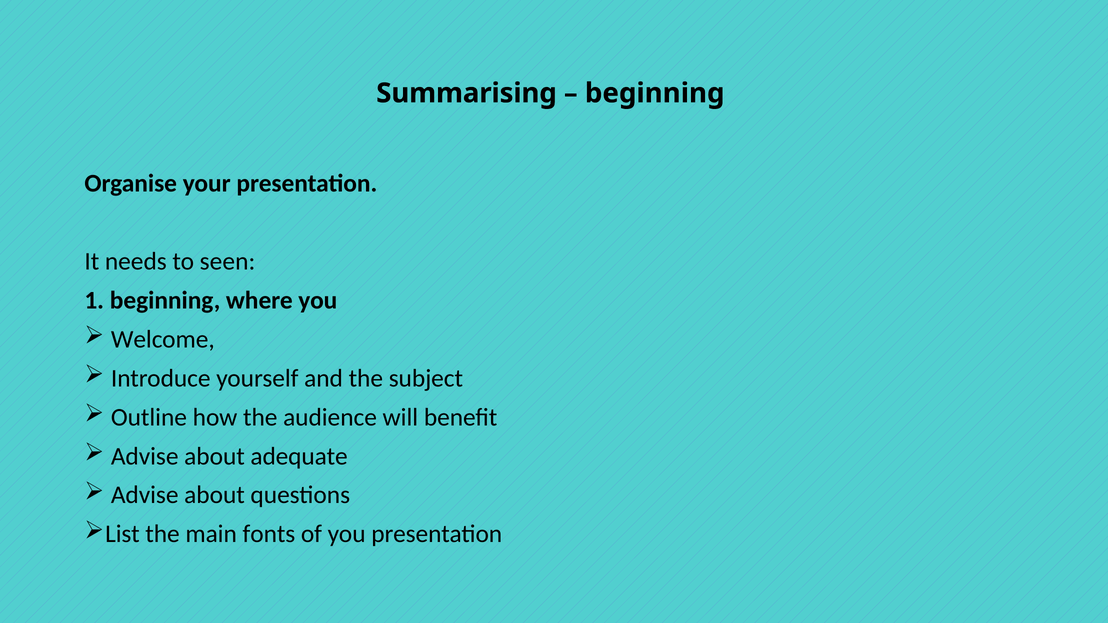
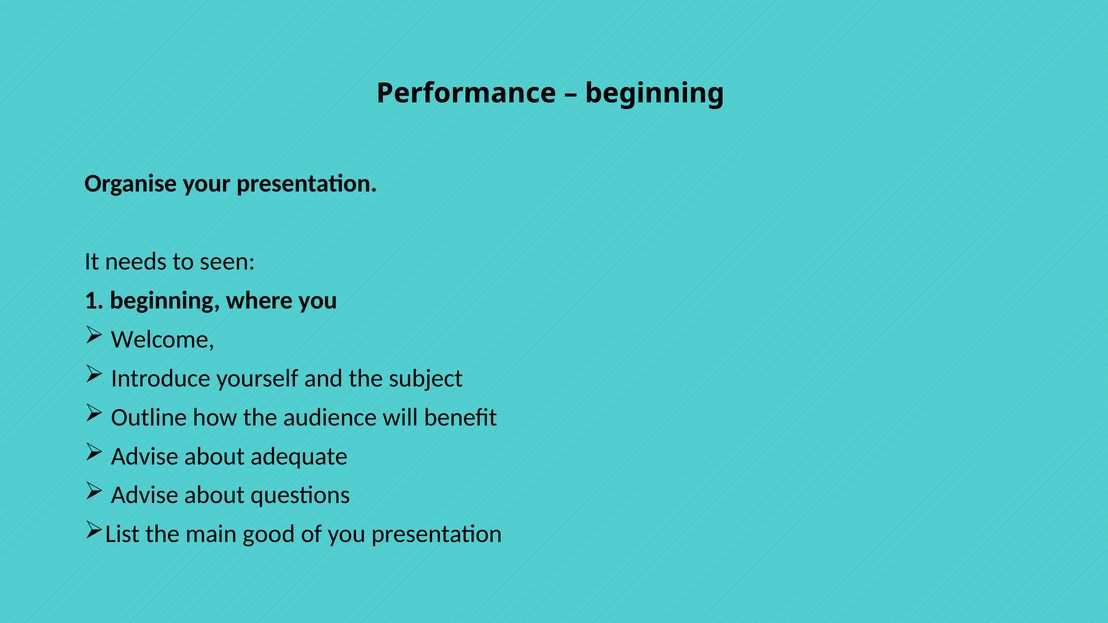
Summarising: Summarising -> Performance (466, 93)
fonts: fonts -> good (269, 534)
